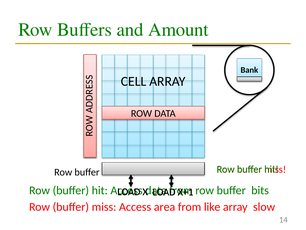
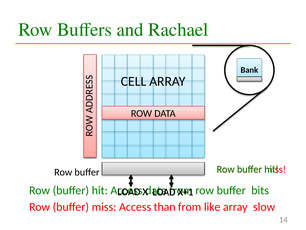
Amount: Amount -> Rachael (178, 30)
area: area -> than (165, 207)
